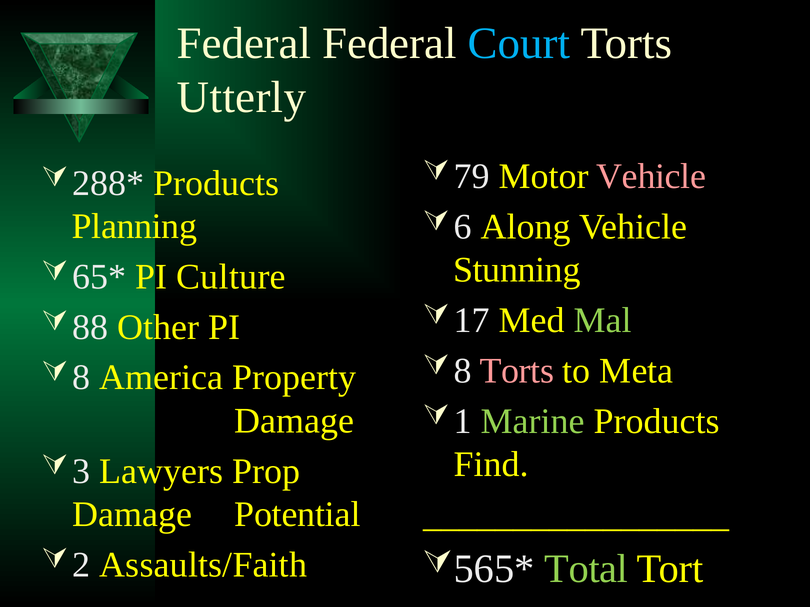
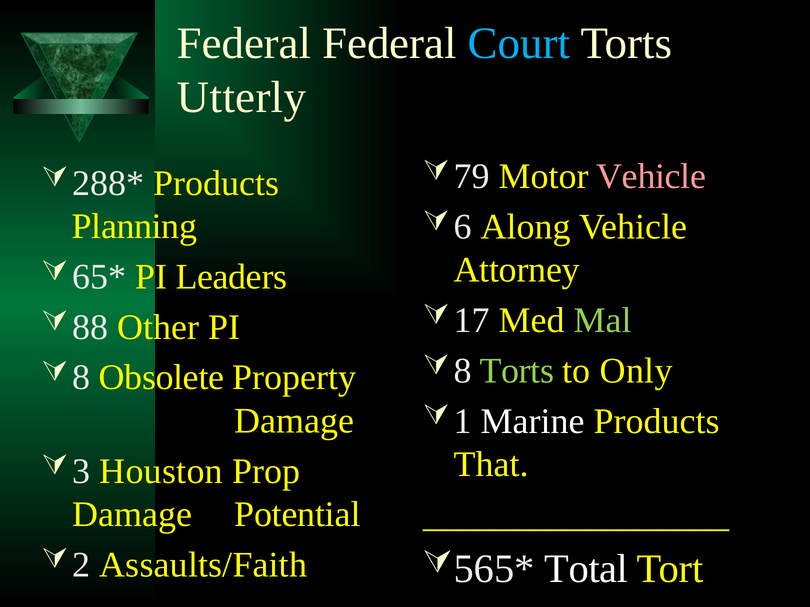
Stunning: Stunning -> Attorney (517, 270)
Culture: Culture -> Leaders (231, 277)
Torts colour: pink -> light green (517, 371)
Meta: Meta -> Only (636, 371)
America: America -> Obsolete (161, 378)
Marine colour: light green -> white (533, 422)
Find: Find -> That (491, 465)
Lawyers: Lawyers -> Houston (161, 472)
Total colour: light green -> white (586, 570)
